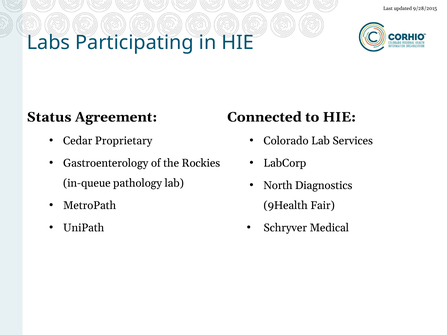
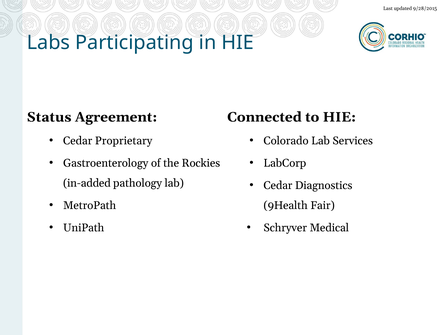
North: North -> Cedar (278, 186)
in-queue: in-queue -> in-added (87, 183)
